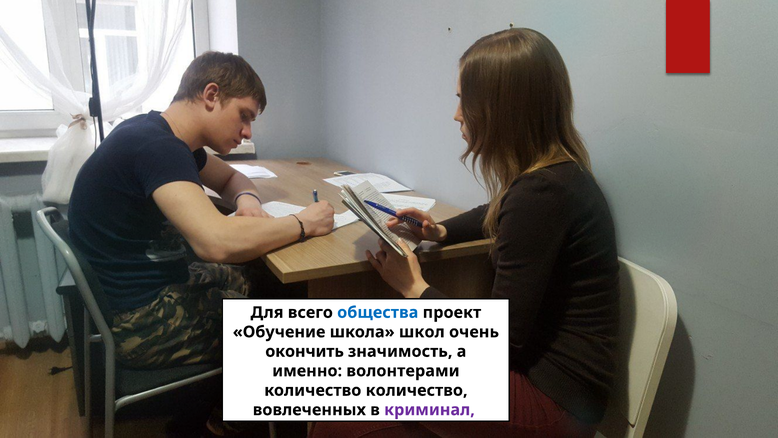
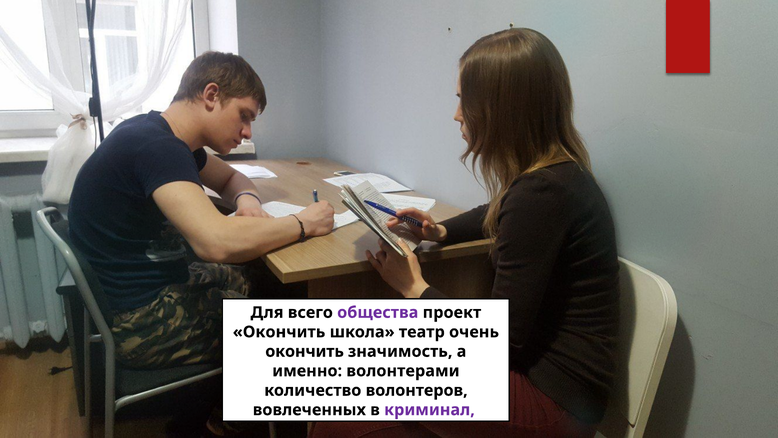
общества colour: blue -> purple (378, 312)
Обучение: Обучение -> Окончить (279, 332)
школ: школ -> театр (422, 332)
количество количество: количество -> волонтеров (417, 390)
